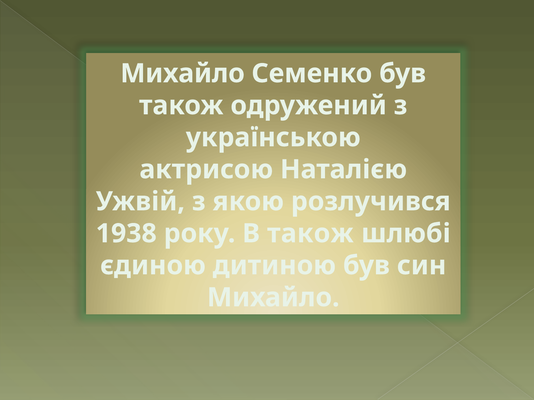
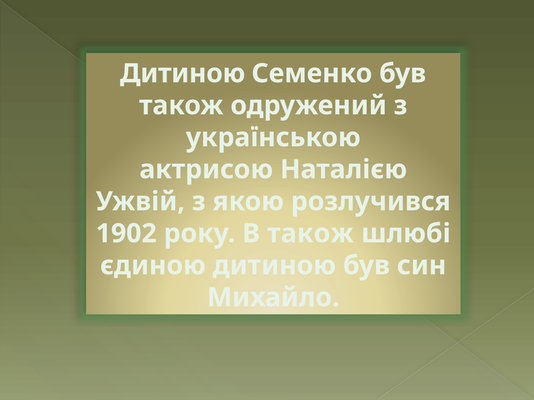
Михайло: Михайло -> Дитиною (183, 74)
1938: 1938 -> 1902 (126, 234)
